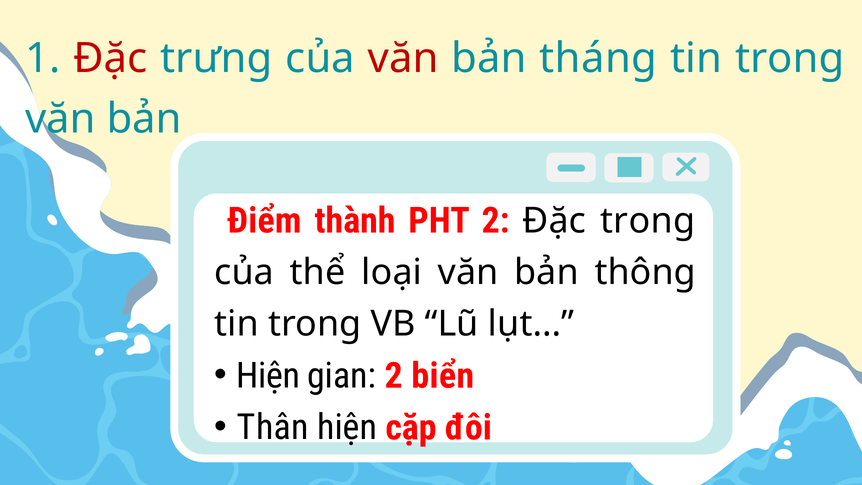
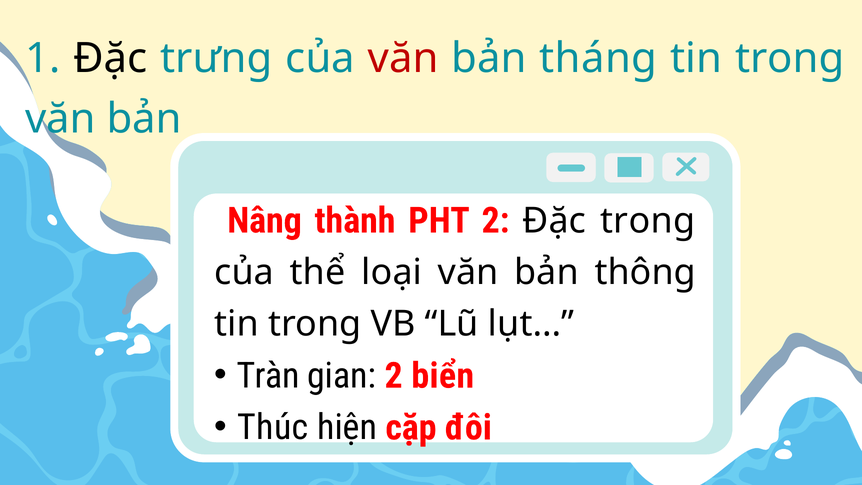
Đặc colour: red -> black (110, 59)
Điểm: Điểm -> Nâng (264, 221)
Hiện: Hiện -> Tràn (268, 376)
Thân: Thân -> Thúc (273, 427)
